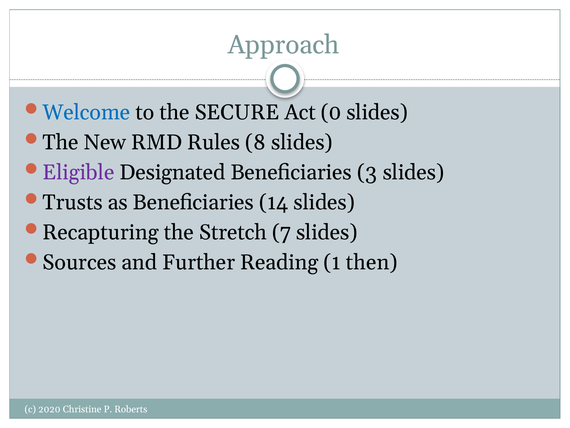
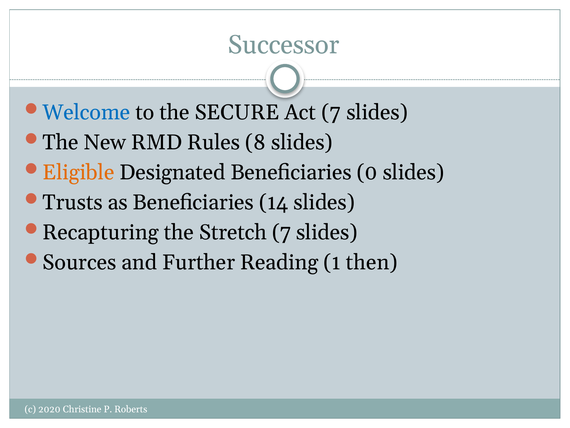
Approach: Approach -> Successor (284, 45)
Act 0: 0 -> 7 (331, 112)
Eligible colour: purple -> orange (78, 172)
3: 3 -> 0 (367, 172)
